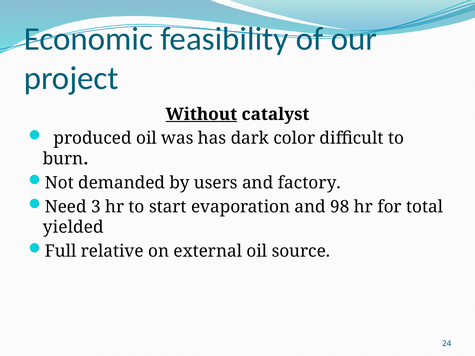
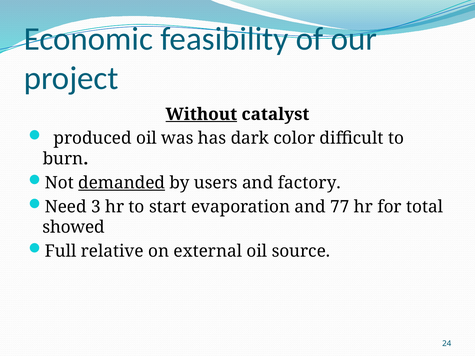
demanded underline: none -> present (122, 183)
98: 98 -> 77 (340, 207)
yielded: yielded -> showed (74, 227)
